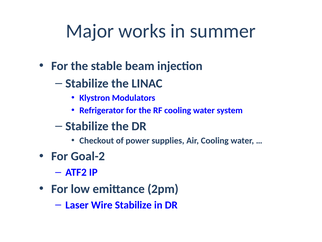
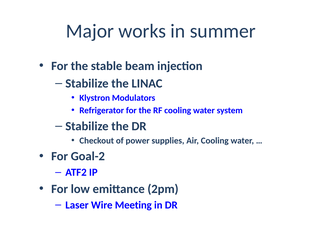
Wire Stabilize: Stabilize -> Meeting (133, 205)
